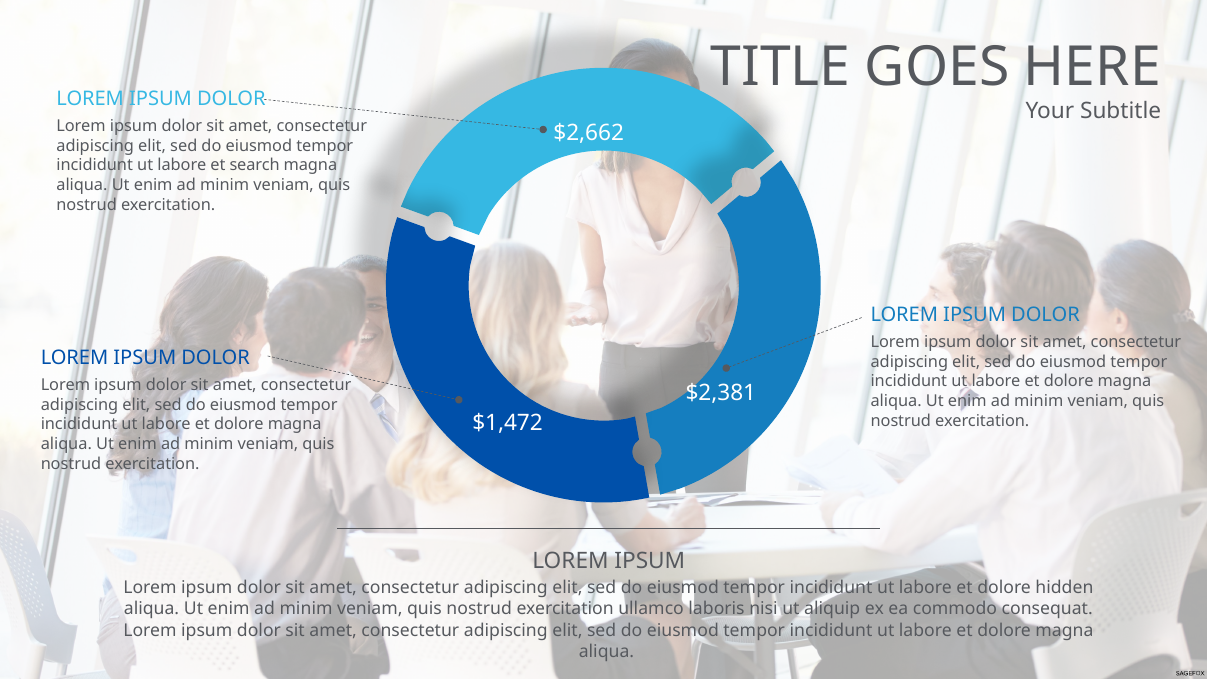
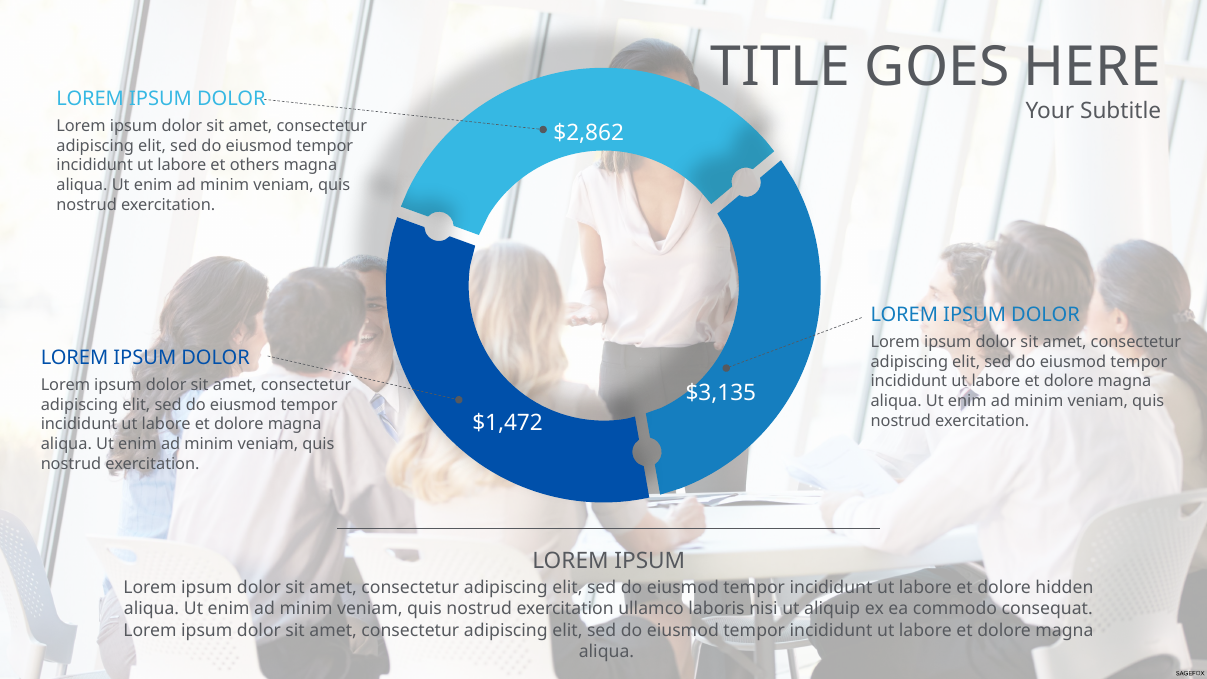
$2,662: $2,662 -> $2,862 (589, 133)
search: search -> others (255, 165)
$2,381: $2,381 -> $3,135 (721, 393)
